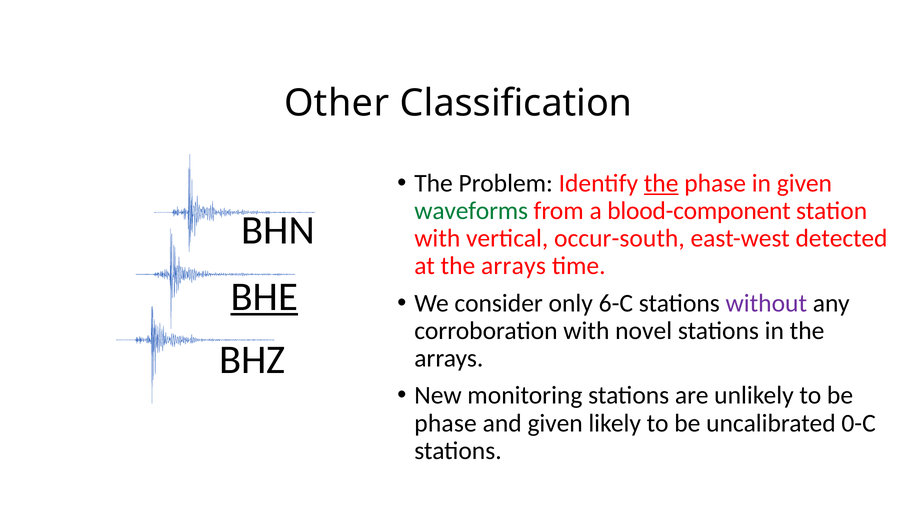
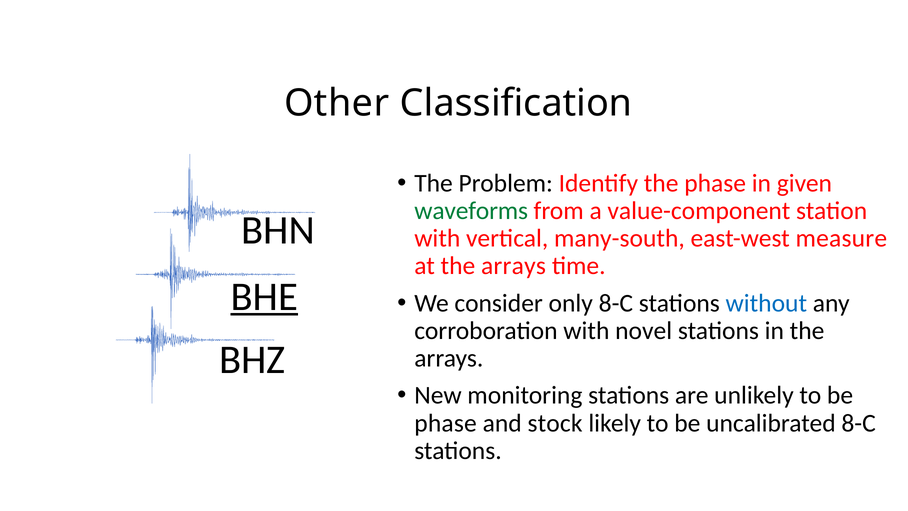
the underline: present -> none (661, 183)
blood-component: blood-component -> value-component (699, 211)
occur-south: occur-south -> many-south (619, 238)
detected: detected -> measure (841, 238)
only 6-C: 6-C -> 8-C (616, 303)
without colour: purple -> blue (766, 303)
and given: given -> stock (555, 423)
uncalibrated 0-C: 0-C -> 8-C (859, 423)
